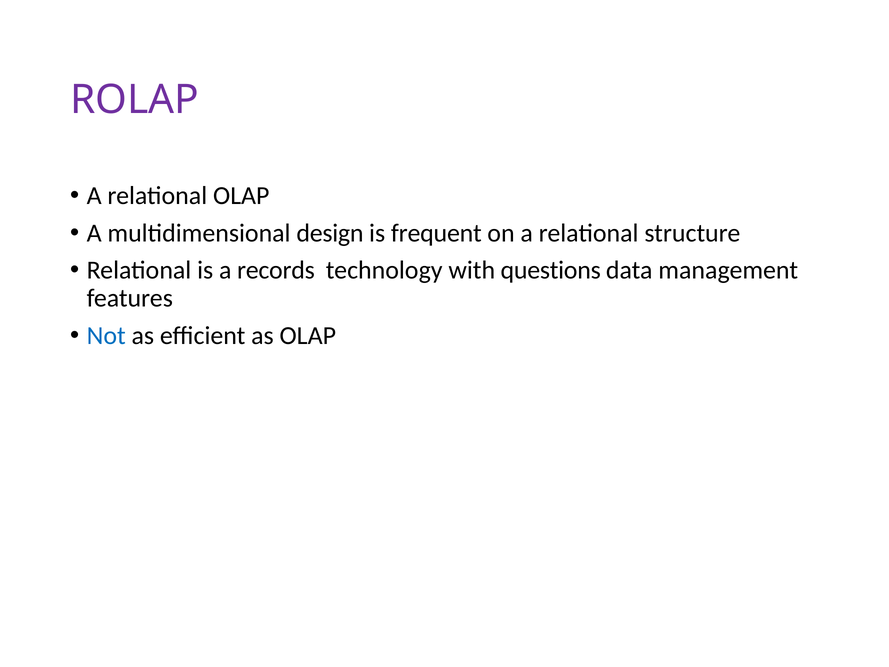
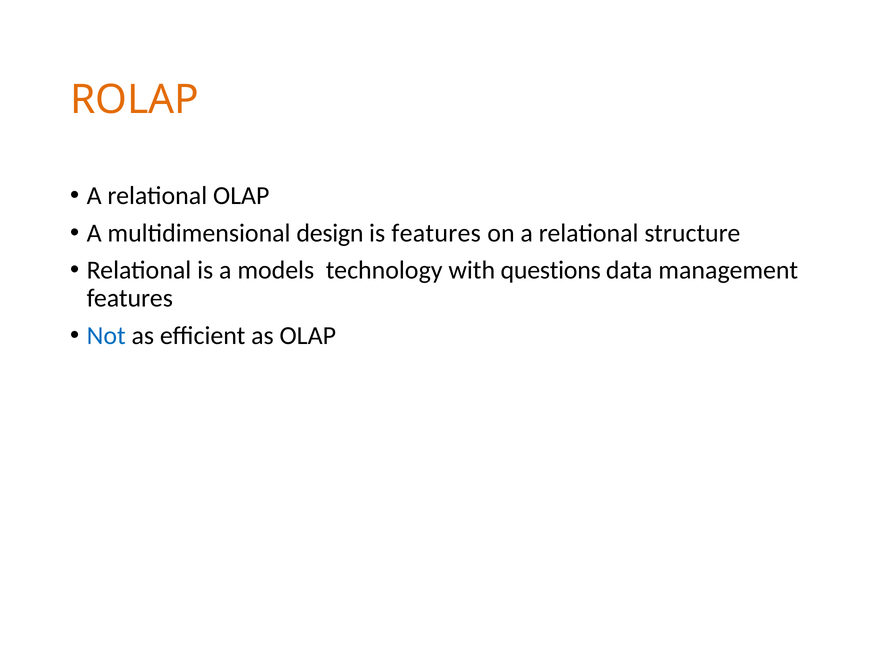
ROLAP colour: purple -> orange (135, 100)
is frequent: frequent -> features (436, 233)
records: records -> models (276, 270)
